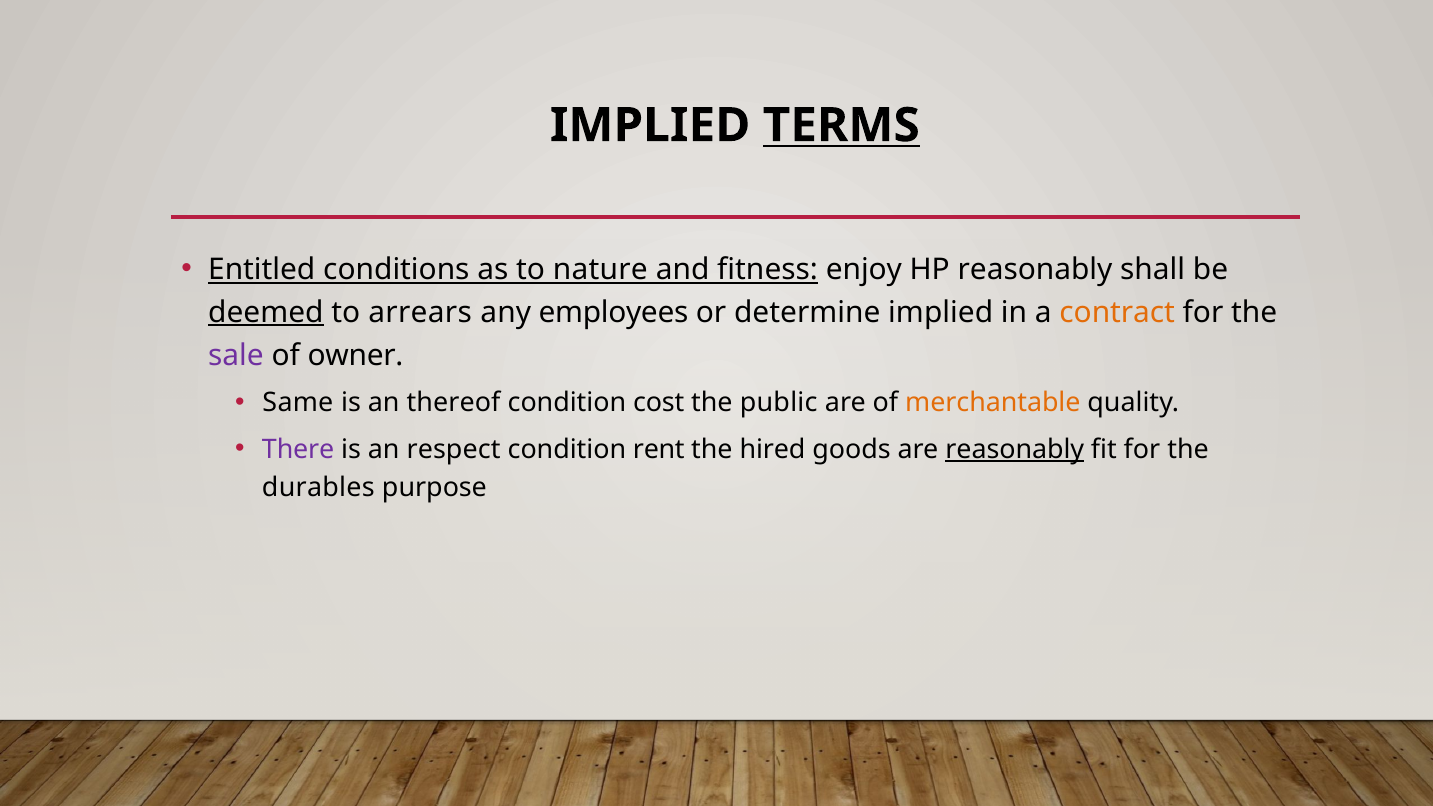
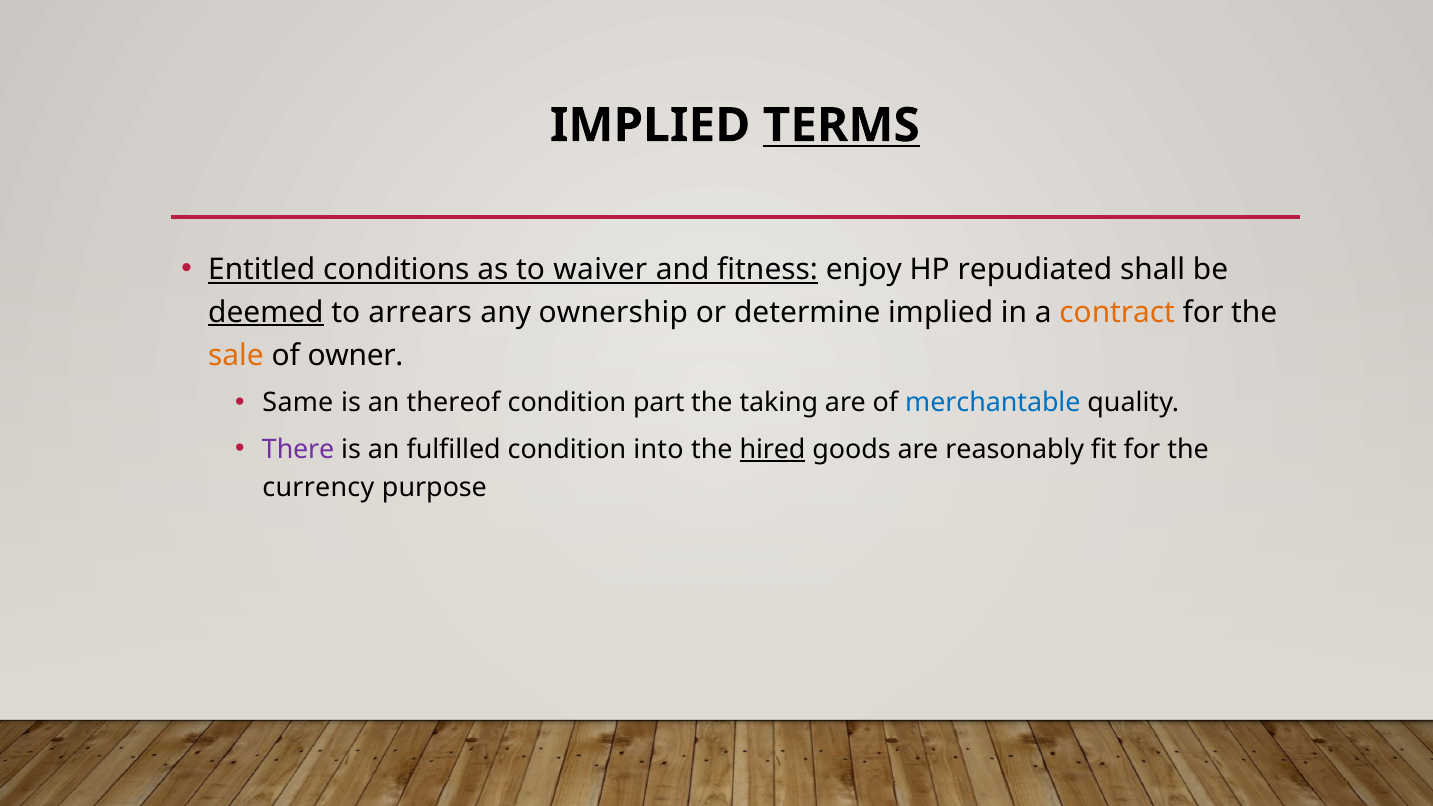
nature: nature -> waiver (600, 269)
HP reasonably: reasonably -> repudiated (1035, 269)
employees: employees -> ownership (613, 312)
sale colour: purple -> orange (236, 355)
cost: cost -> part (659, 403)
public: public -> taking (779, 403)
merchantable colour: orange -> blue (993, 403)
respect: respect -> fulfilled (454, 449)
rent: rent -> into (659, 449)
hired underline: none -> present (773, 449)
reasonably underline: present -> none (1015, 449)
durables: durables -> currency (318, 488)
